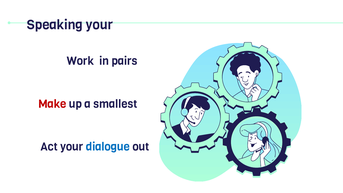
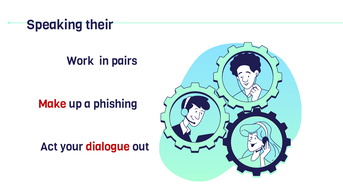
Speaking your: your -> their (100, 25)
smallest: smallest -> phishing (115, 104)
dialogue colour: blue -> red (108, 147)
